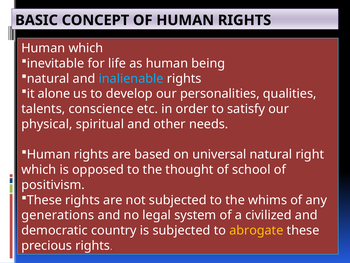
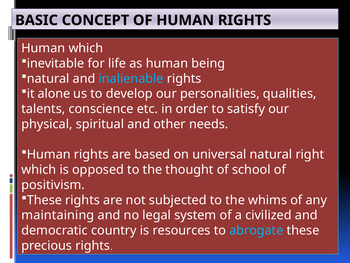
generations: generations -> maintaining (58, 215)
is subjected: subjected -> resources (182, 230)
abrogate colour: yellow -> light blue (256, 230)
